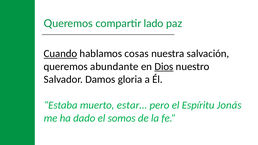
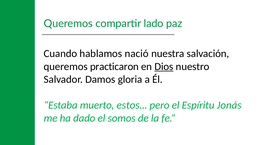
Cuando underline: present -> none (60, 54)
cosas: cosas -> nació (137, 54)
abundante: abundante -> practicaron (114, 67)
estar…: estar… -> estos… (132, 105)
